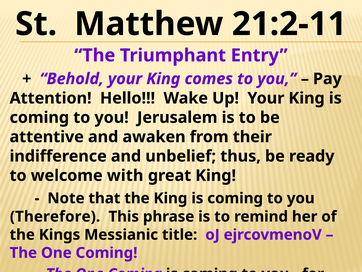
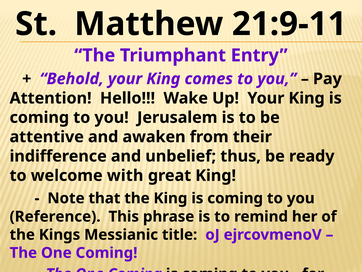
21:2-11: 21:2-11 -> 21:9-11 (289, 24)
Therefore: Therefore -> Reference (55, 216)
